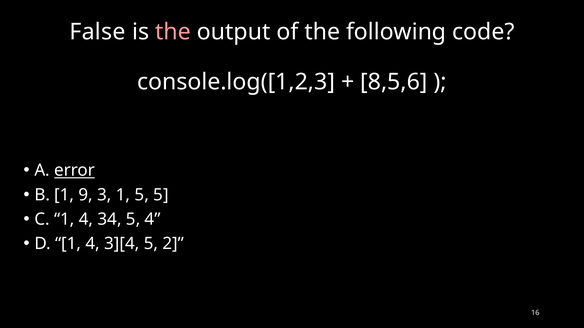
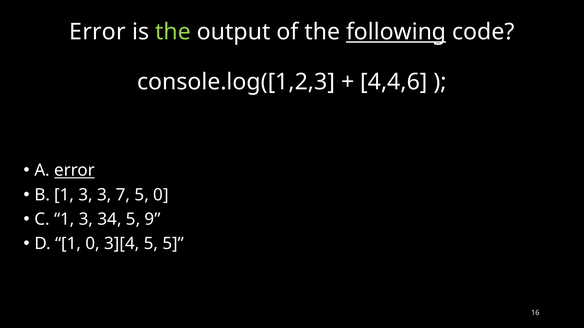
False: False -> Error (98, 32)
the colour: pink -> light green (173, 32)
following underline: none -> present (396, 32)
8,5,6: 8,5,6 -> 4,4,6 (394, 82)
B 1 9: 9 -> 3 (86, 195)
3 1: 1 -> 7 (123, 195)
5 5: 5 -> 0 (161, 195)
C 1 4: 4 -> 3 (86, 220)
5 4: 4 -> 9 (153, 220)
D 1 4: 4 -> 0 (93, 244)
5 2: 2 -> 5 (173, 244)
